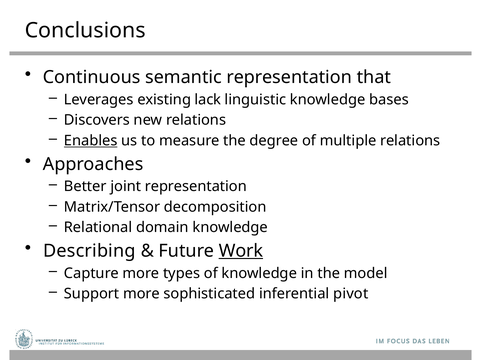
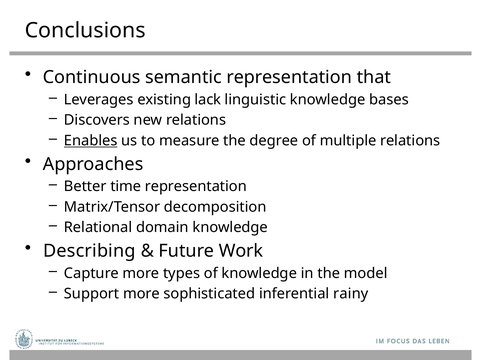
joint: joint -> time (126, 187)
Work underline: present -> none (241, 251)
pivot: pivot -> rainy (351, 294)
